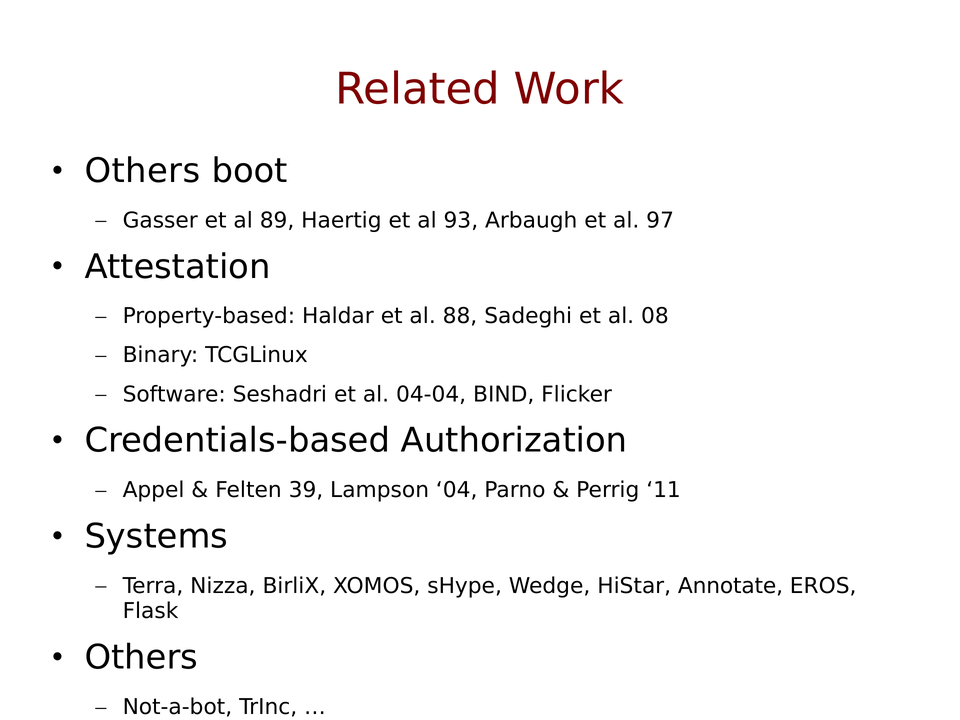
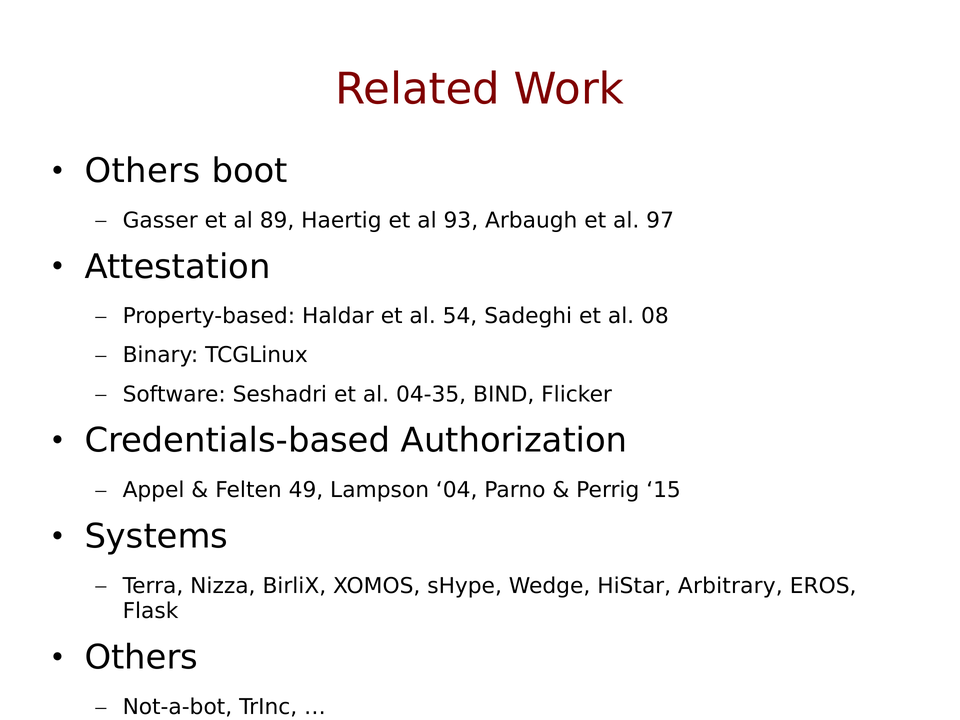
88: 88 -> 54 (460, 316)
04-04: 04-04 -> 04-35 (431, 394)
39: 39 -> 49 (306, 490)
11: 11 -> 15 (664, 490)
Annotate: Annotate -> Arbitrary (730, 586)
